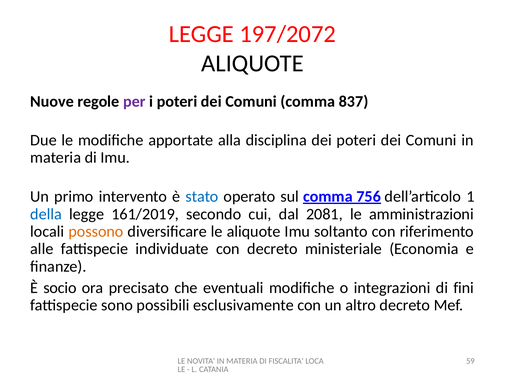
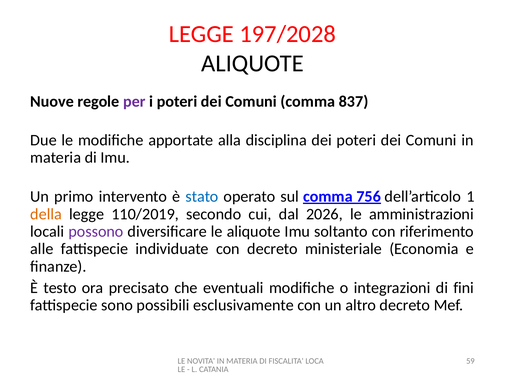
197/2072: 197/2072 -> 197/2028 (288, 34)
della colour: blue -> orange (46, 215)
161/2019: 161/2019 -> 110/2019 (145, 215)
2081: 2081 -> 2026 (324, 215)
possono colour: orange -> purple (96, 232)
socio: socio -> testo (60, 288)
